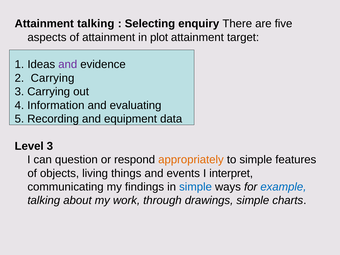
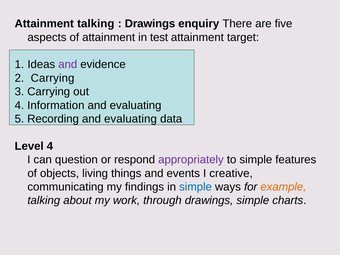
Selecting: Selecting -> Drawings (150, 24)
plot: plot -> test (159, 37)
Recording and equipment: equipment -> evaluating (130, 119)
Level 3: 3 -> 4 (50, 146)
appropriately colour: orange -> purple (191, 160)
interpret: interpret -> creative (231, 173)
example colour: blue -> orange (283, 187)
